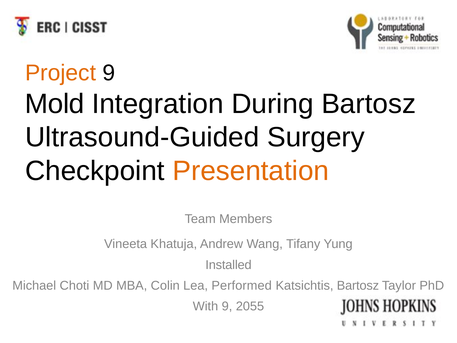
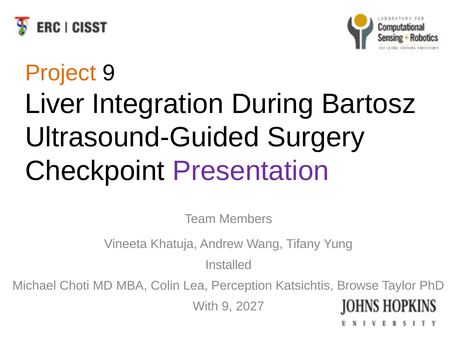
Mold: Mold -> Liver (55, 104)
Presentation colour: orange -> purple (251, 171)
Performed: Performed -> Perception (242, 285)
Katsichtis Bartosz: Bartosz -> Browse (358, 285)
2055: 2055 -> 2027 (250, 306)
